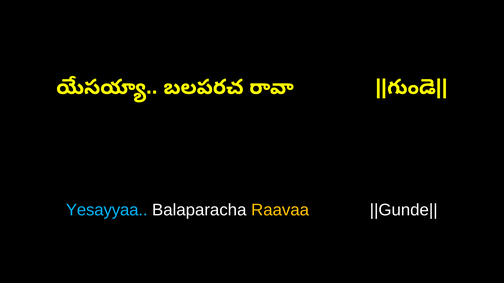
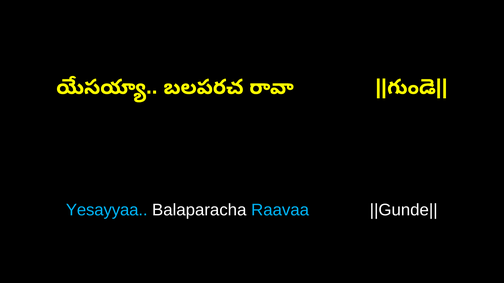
Raavaa colour: yellow -> light blue (280, 210)
